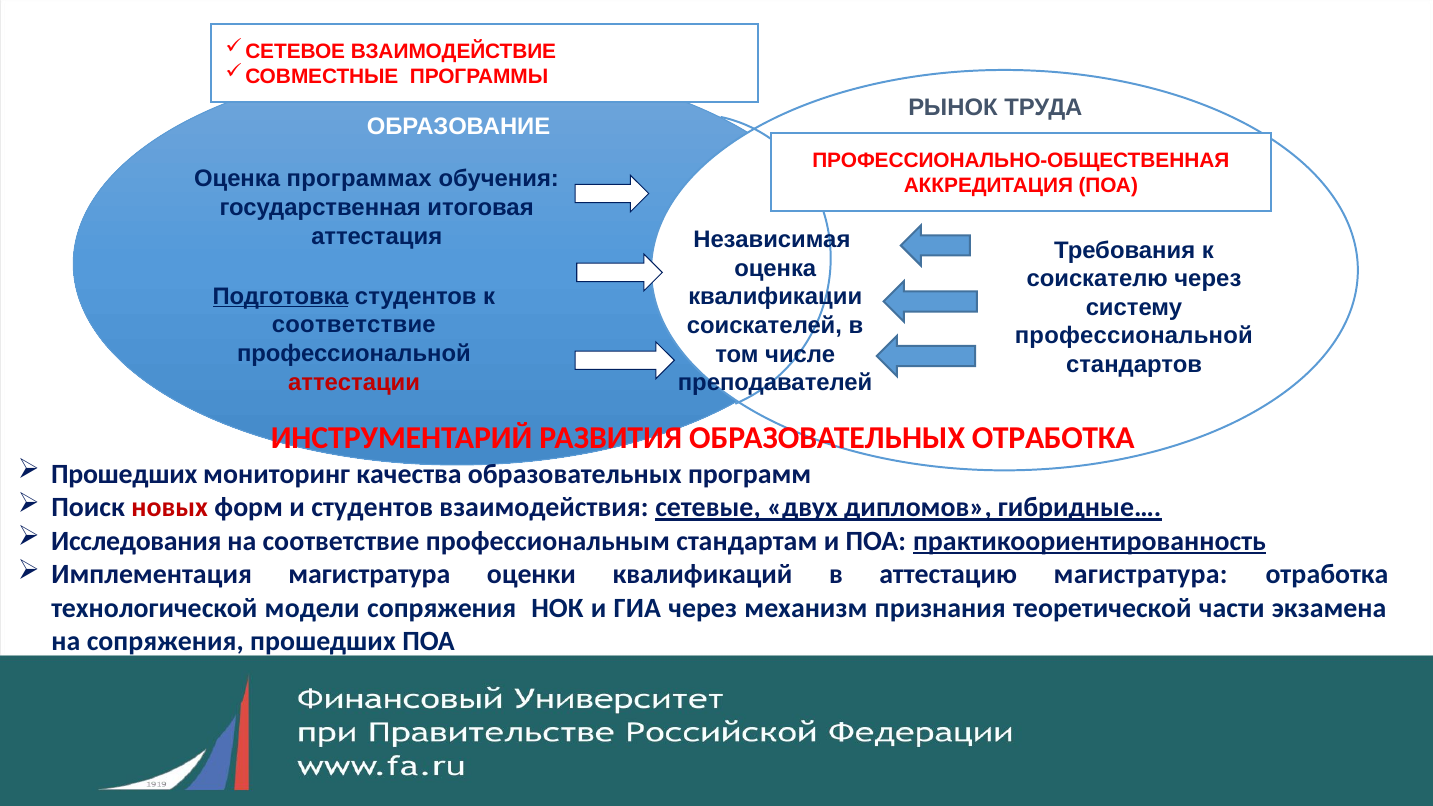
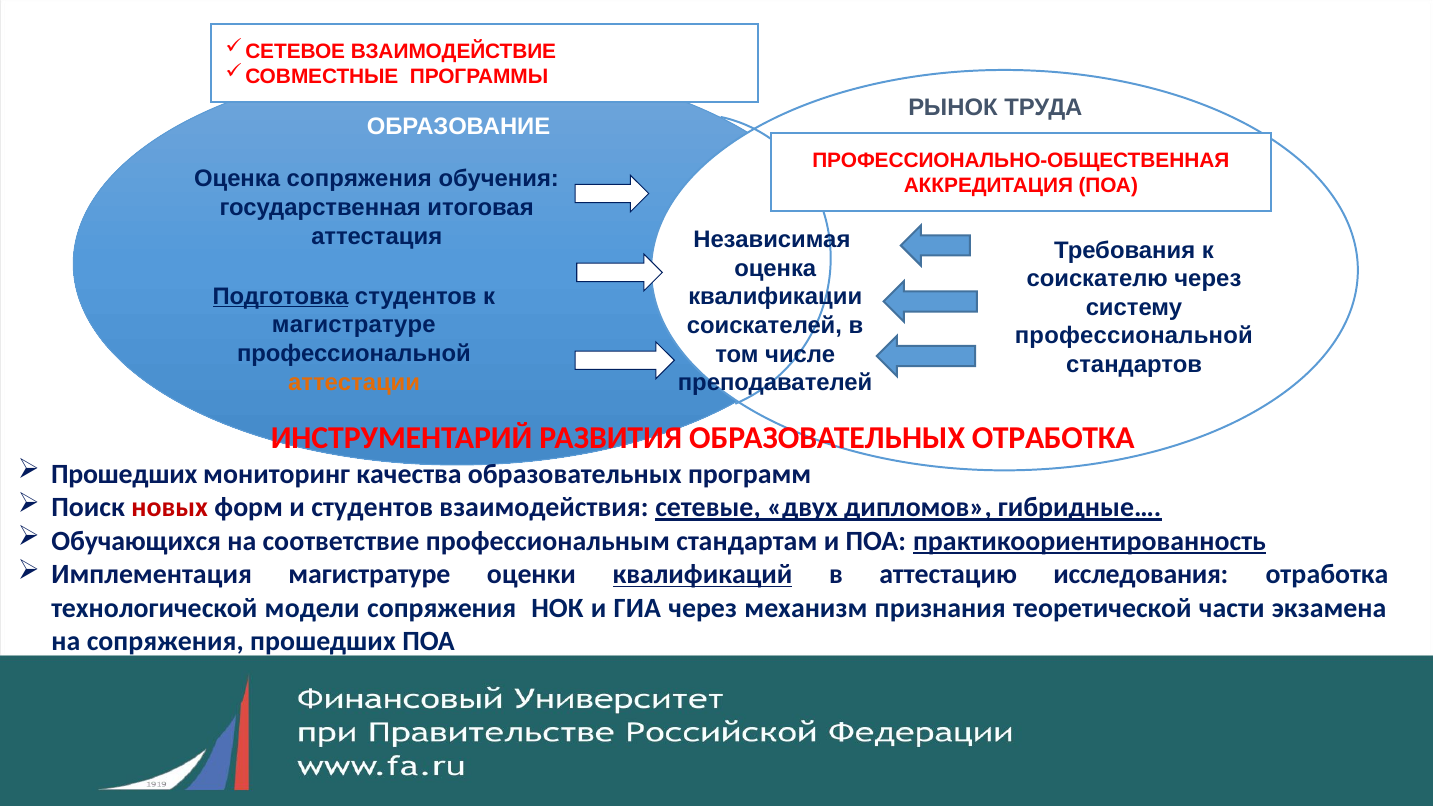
Оценка программах: программах -> сопряжения (359, 179)
соответствие: соответствие -> магистратуре (354, 325)
аттестации colour: red -> orange (354, 382)
Исследования: Исследования -> Обучающихся (136, 541)
Имплементация магистратура: магистратура -> магистратуре (369, 574)
квалификаций underline: none -> present (703, 574)
аттестацию магистратура: магистратура -> исследования (1141, 574)
